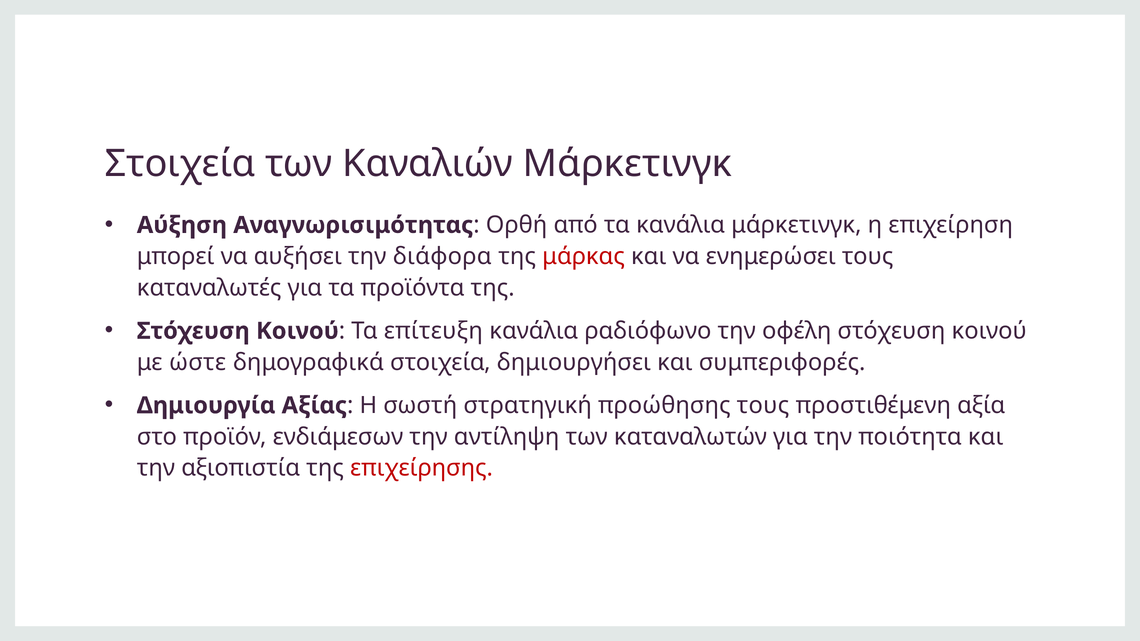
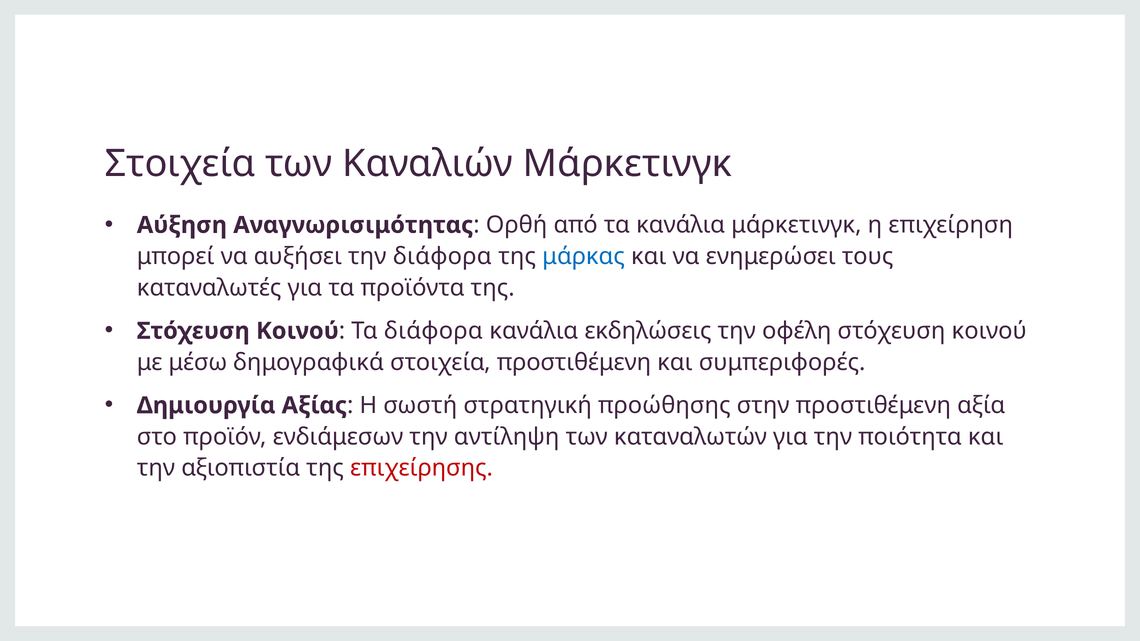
μάρκας colour: red -> blue (584, 256)
Τα επίτευξη: επίτευξη -> διάφορα (433, 331)
ραδιόφωνο: ραδιόφωνο -> εκδηλώσεις (648, 331)
ώστε: ώστε -> μέσω (198, 362)
στοιχεία δημιουργήσει: δημιουργήσει -> προστιθέμενη (574, 362)
προώθησης τους: τους -> στην (763, 406)
